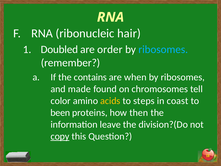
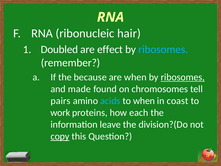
order: order -> effect (110, 49)
contains: contains -> because (90, 77)
ribosomes underline: none -> present (183, 77)
color: color -> pairs (61, 101)
acids colour: yellow -> light blue (110, 101)
to steps: steps -> when (144, 101)
been: been -> work (60, 112)
then: then -> each (139, 112)
